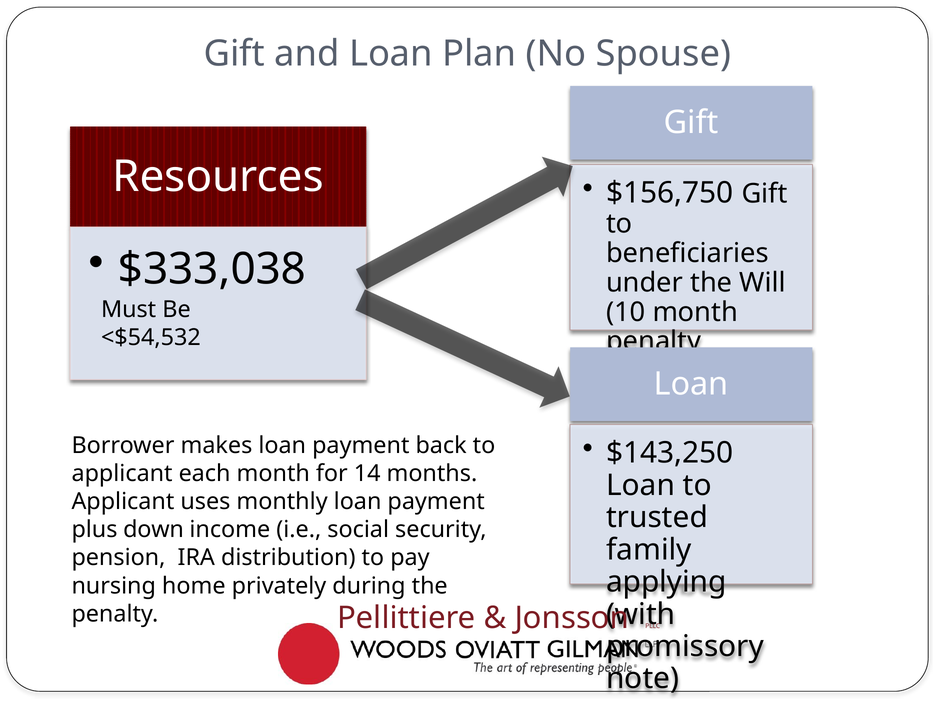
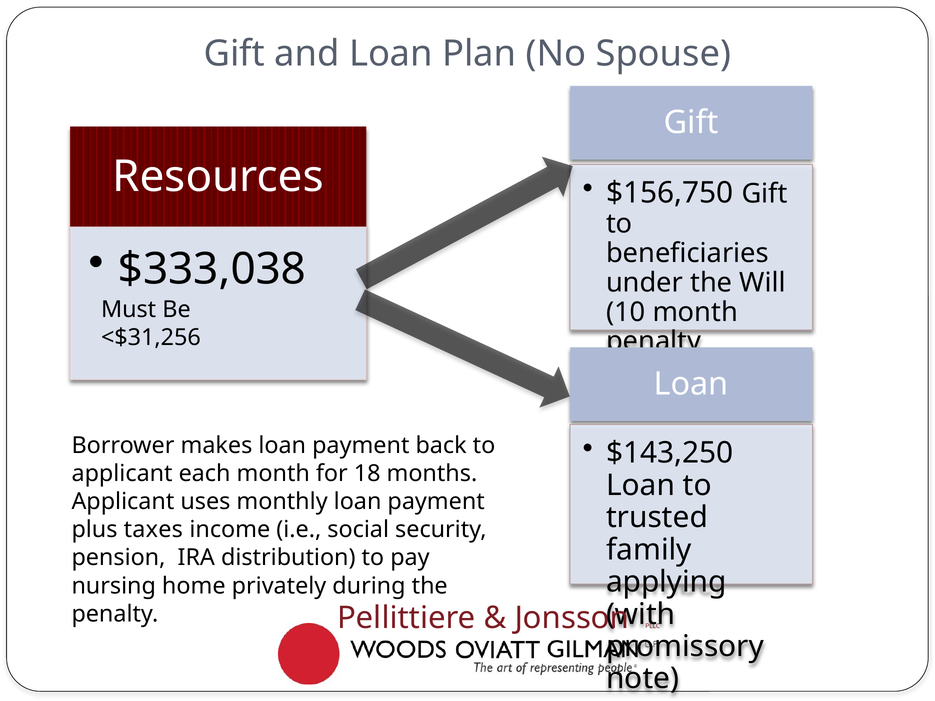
<$54,532: <$54,532 -> <$31,256 (151, 338)
14: 14 -> 18 (367, 474)
down: down -> taxes (153, 530)
